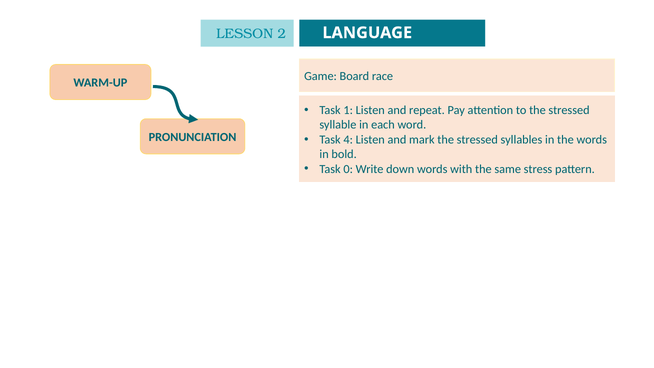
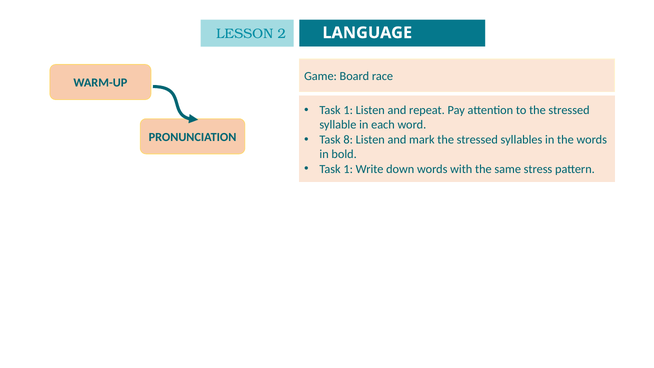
4: 4 -> 8 (348, 140)
0: 0 -> 1 (348, 169)
